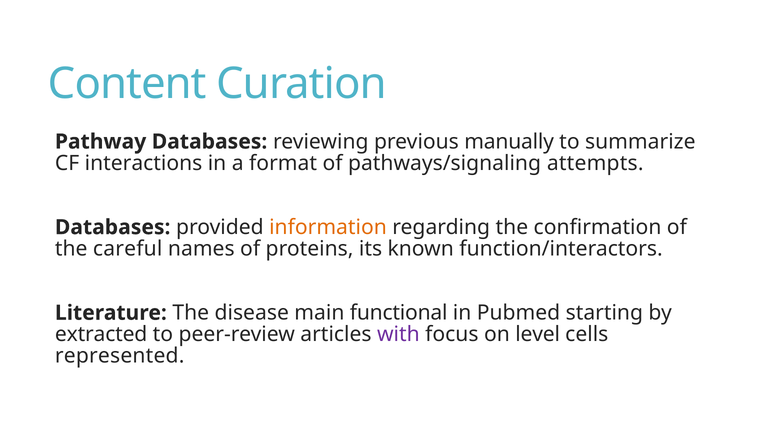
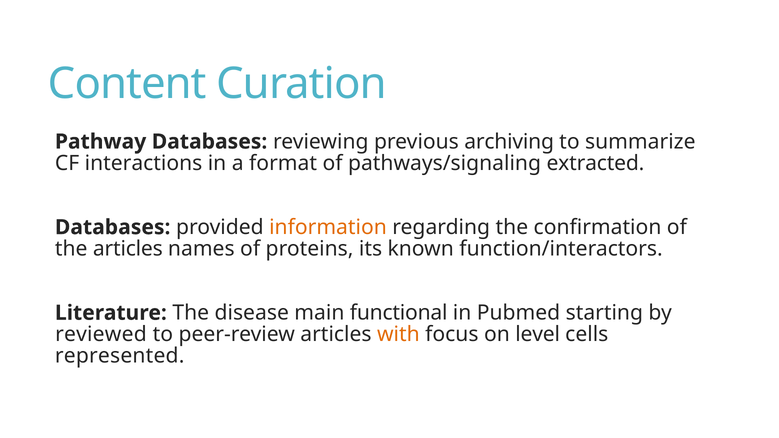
manually: manually -> archiving (509, 142)
attempts: attempts -> extracted (595, 163)
the careful: careful -> articles (128, 249)
extracted: extracted -> reviewed (101, 334)
with colour: purple -> orange (398, 334)
